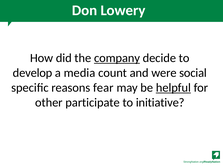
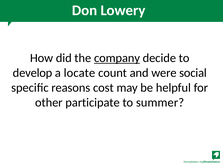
media: media -> locate (80, 73)
fear: fear -> cost (103, 88)
helpful underline: present -> none (173, 88)
initiative: initiative -> summer (160, 103)
